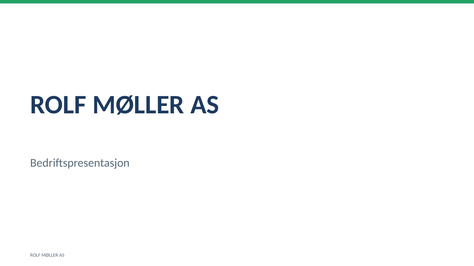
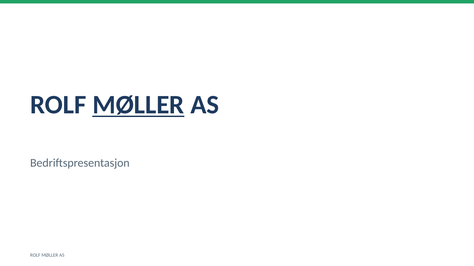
MØLLER underline: none -> present (138, 105)
